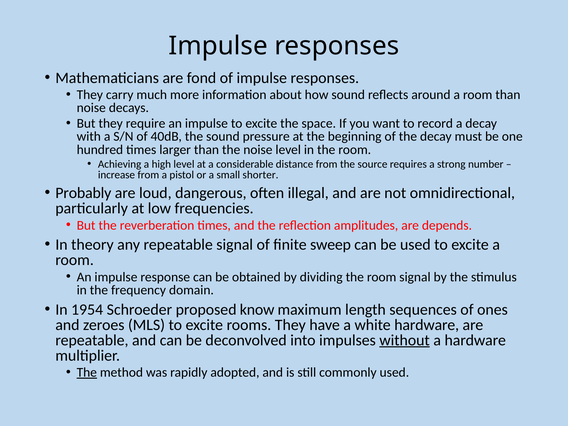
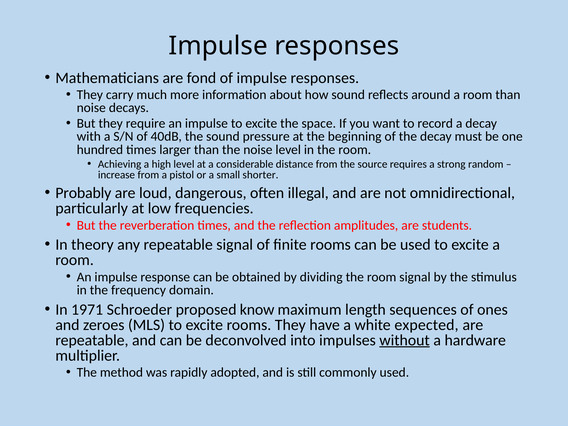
number: number -> random (486, 164)
depends: depends -> students (447, 225)
finite sweep: sweep -> rooms (331, 245)
1954: 1954 -> 1971 (87, 309)
white hardware: hardware -> expected (427, 325)
The underline: present -> none (87, 372)
